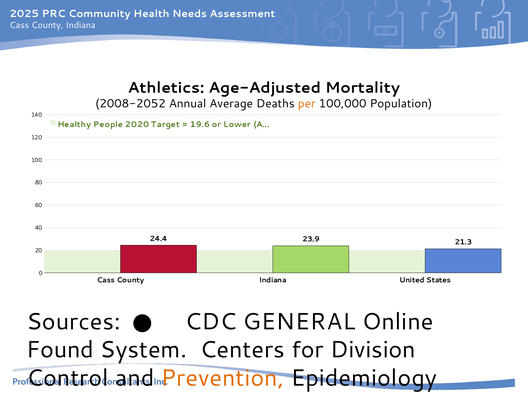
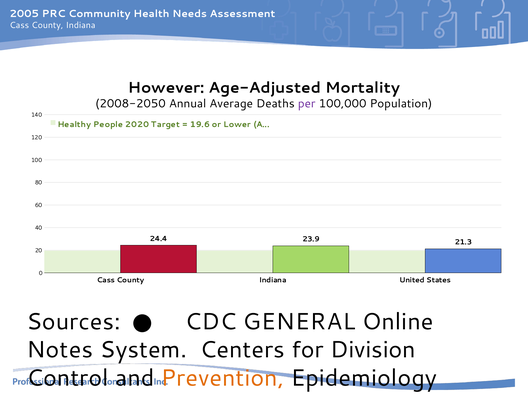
2025: 2025 -> 2005 (24, 14)
Athletics: Athletics -> However (166, 88)
2008-2052: 2008-2052 -> 2008-2050 (130, 104)
per colour: orange -> purple (307, 104)
Found: Found -> Notes (60, 350)
